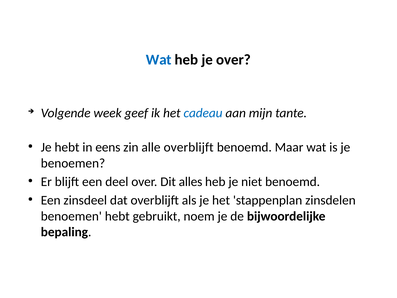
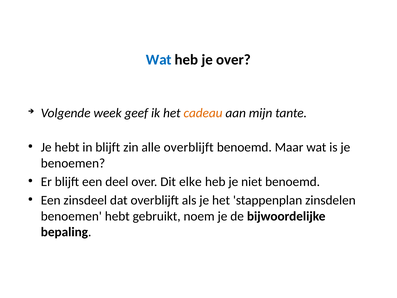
cadeau colour: blue -> orange (203, 113)
in eens: eens -> blijft (108, 147)
alles: alles -> elke (190, 182)
